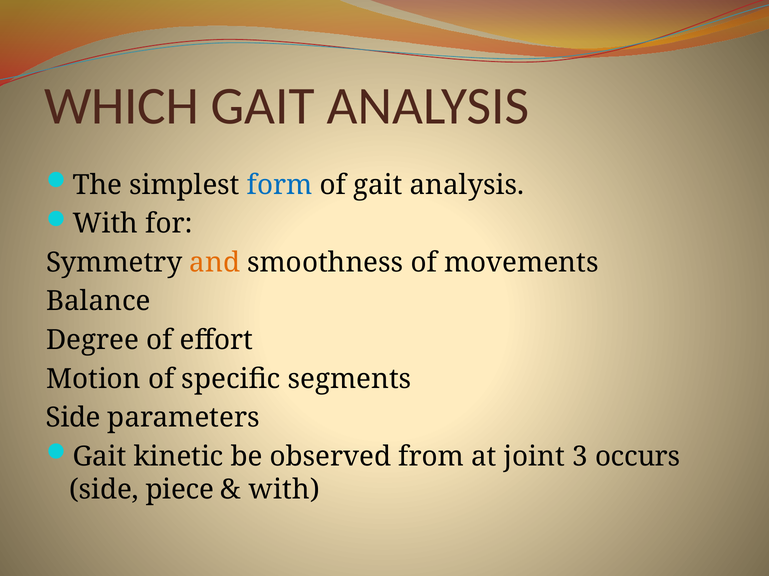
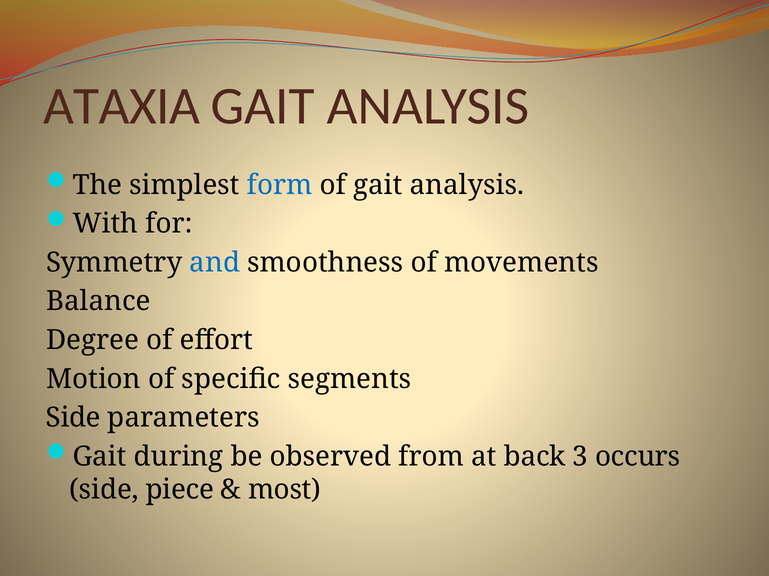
WHICH: WHICH -> ATAXIA (122, 106)
and colour: orange -> blue (215, 263)
kinetic: kinetic -> during (179, 457)
joint: joint -> back (535, 457)
with: with -> most (285, 490)
